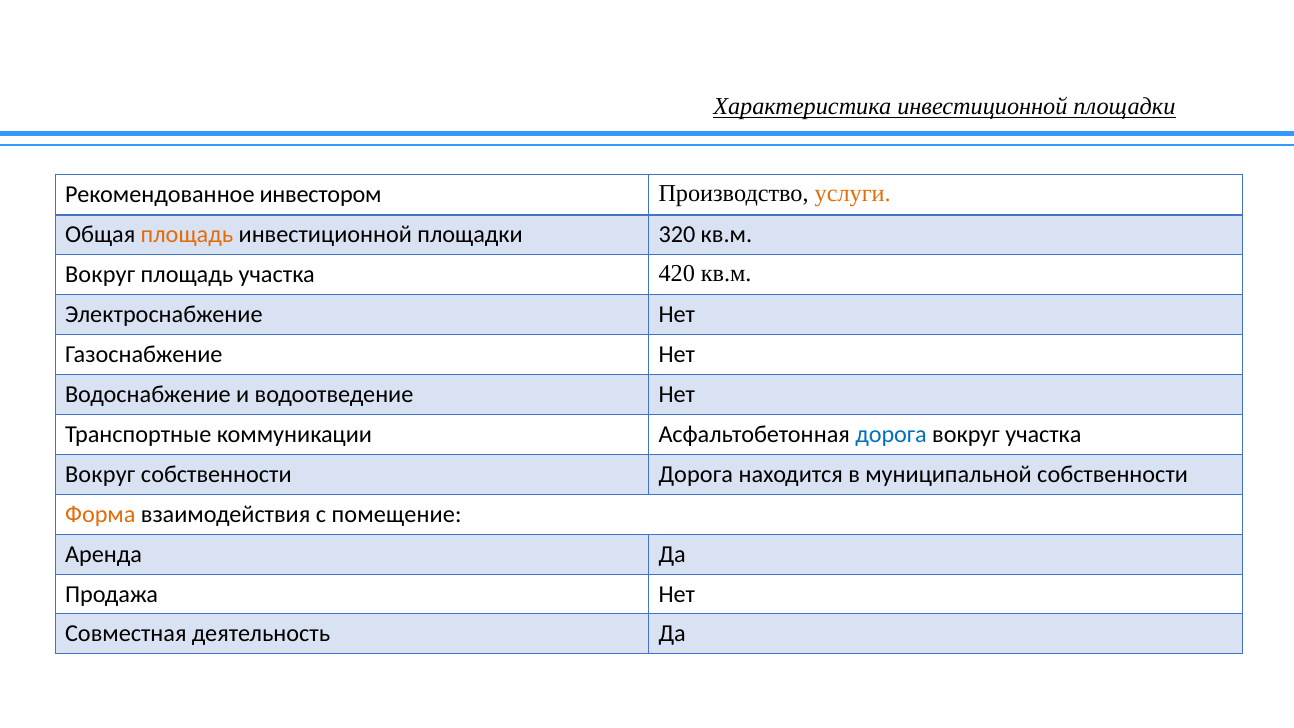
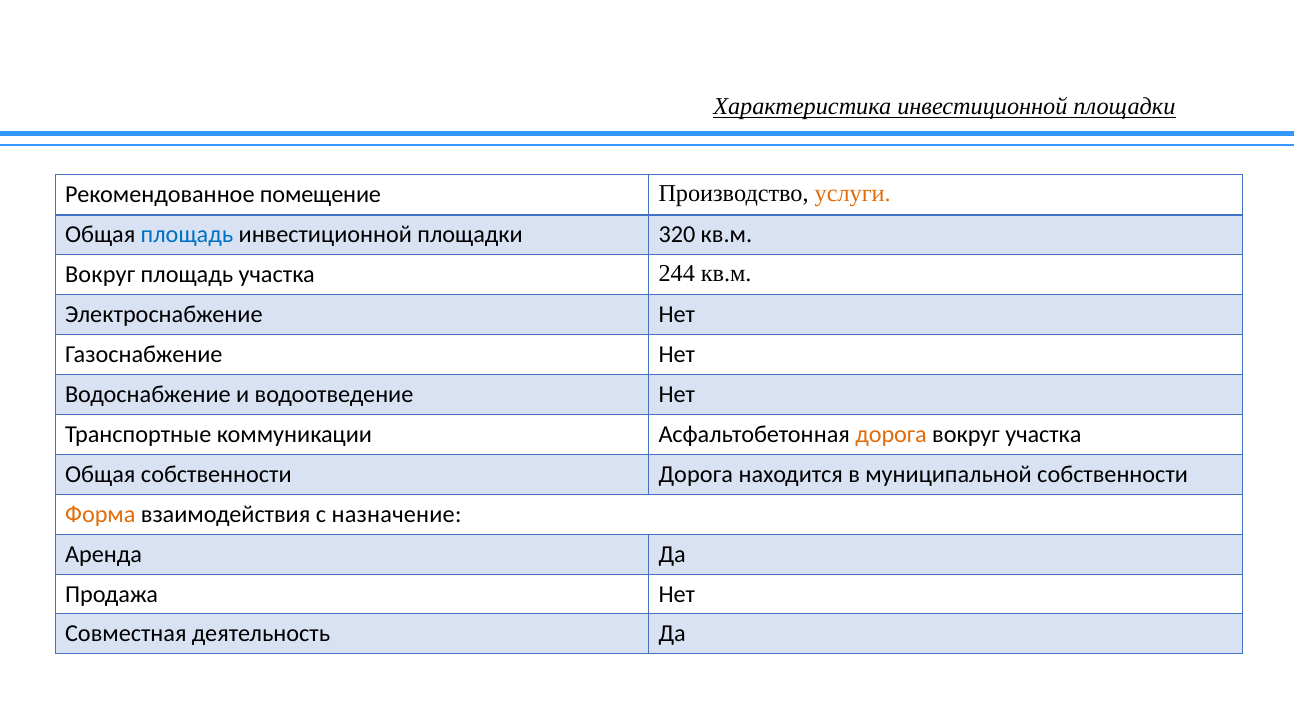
инвестором: инвестором -> помещение (320, 195)
площадь colour: orange -> blue (187, 235)
420: 420 -> 244 (677, 273)
дорога colour: blue -> orange (891, 434)
Вокруг: Вокруг -> Общая (100, 474)
помещение: помещение -> назначение (397, 514)
